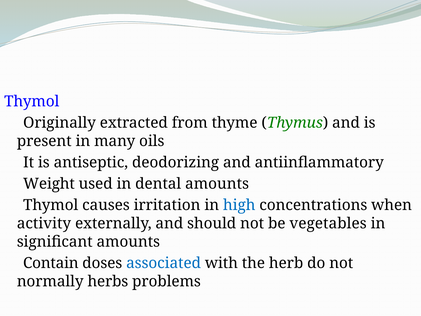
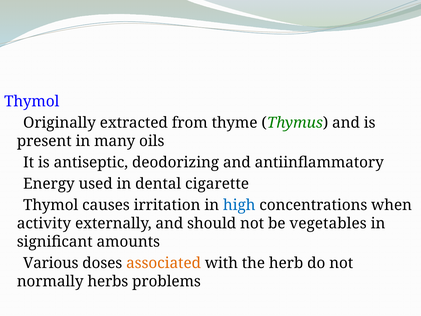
Weight: Weight -> Energy (49, 184)
dental amounts: amounts -> cigarette (217, 184)
Contain: Contain -> Various (51, 263)
associated colour: blue -> orange (164, 263)
